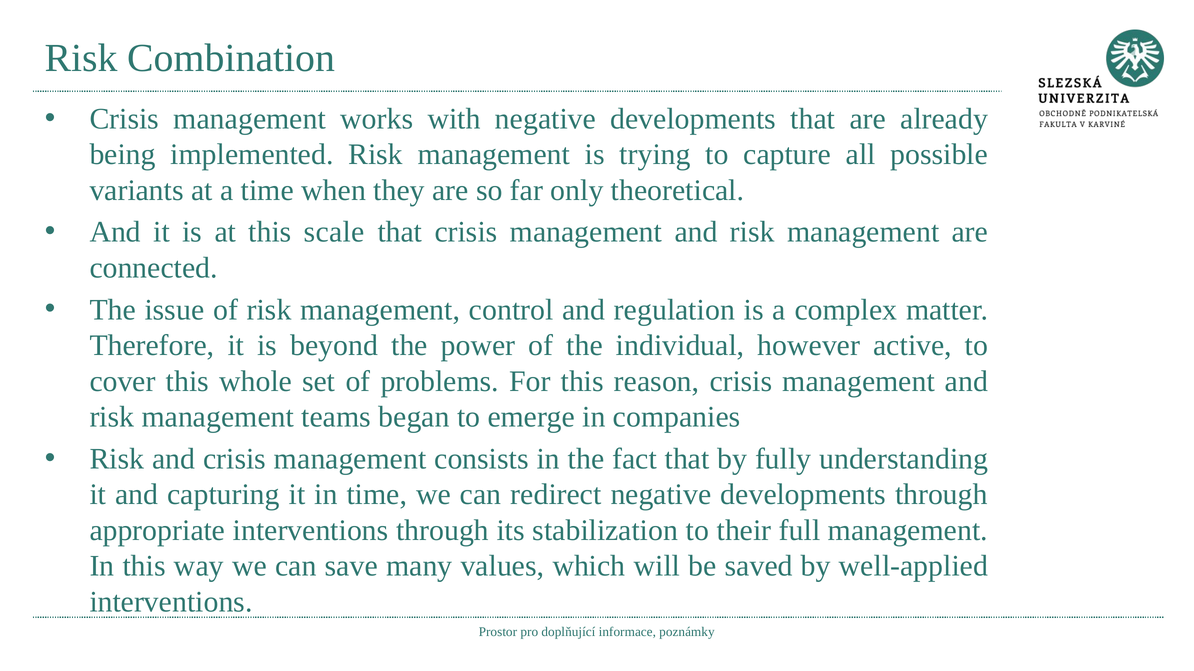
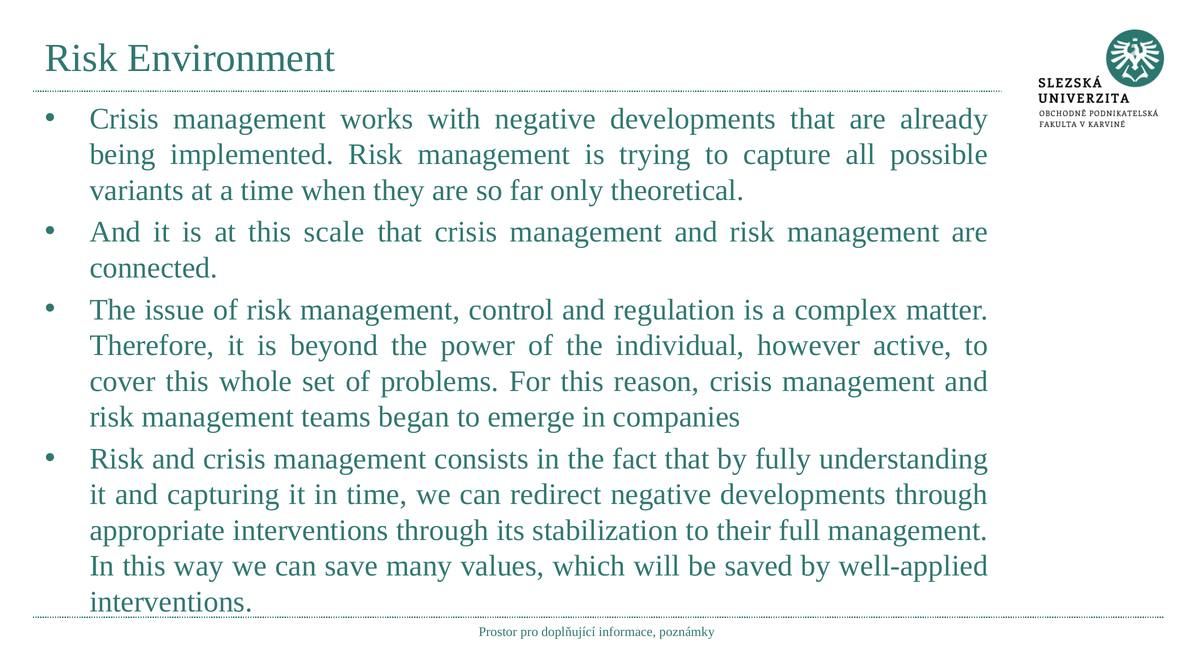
Combination: Combination -> Environment (231, 58)
